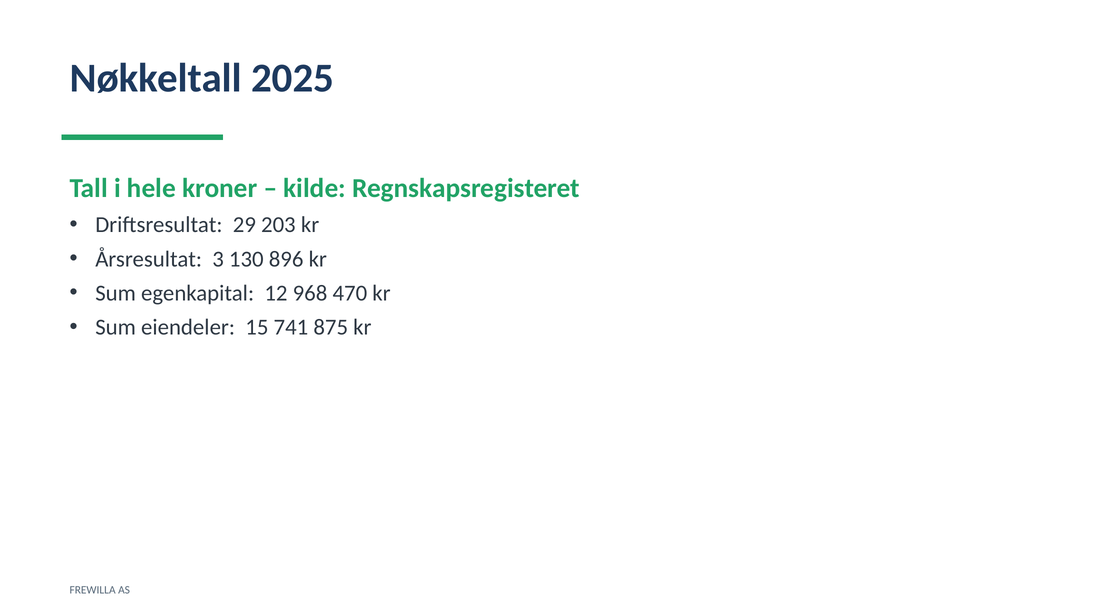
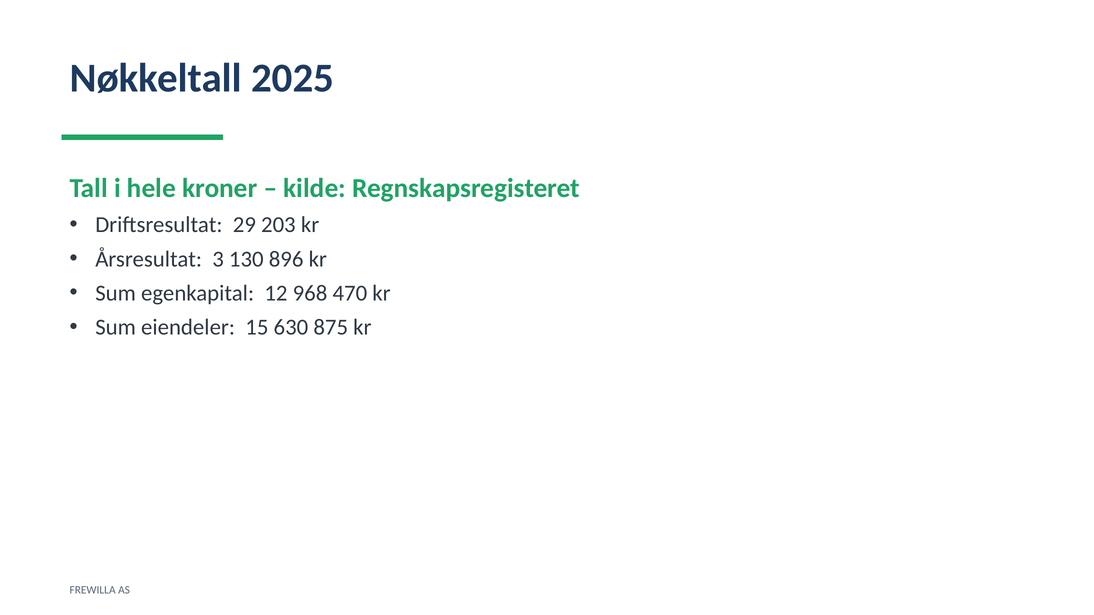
741: 741 -> 630 (291, 328)
